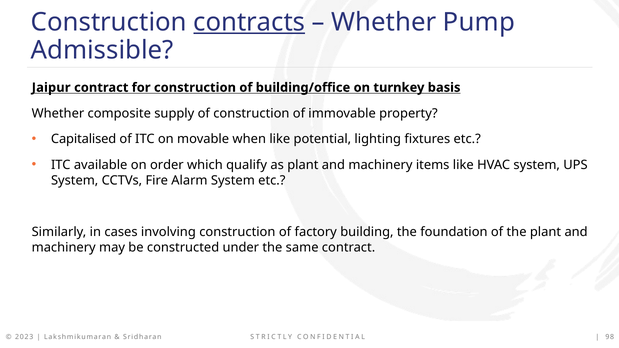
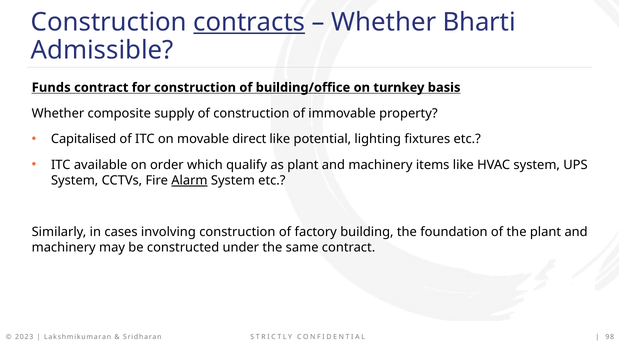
Pump: Pump -> Bharti (479, 22)
Jaipur: Jaipur -> Funds (51, 88)
when: when -> direct (249, 139)
Alarm underline: none -> present (189, 181)
